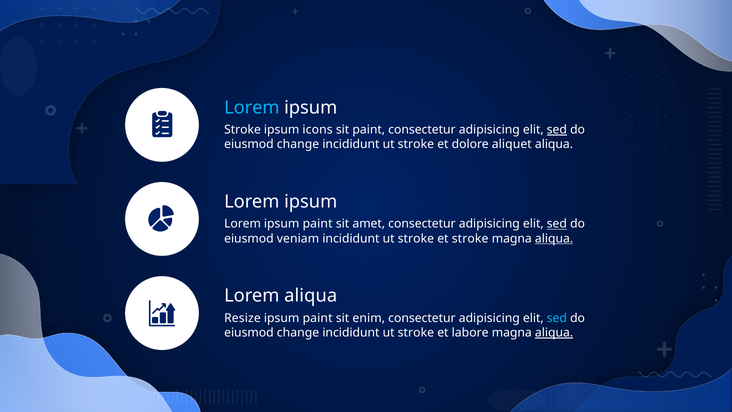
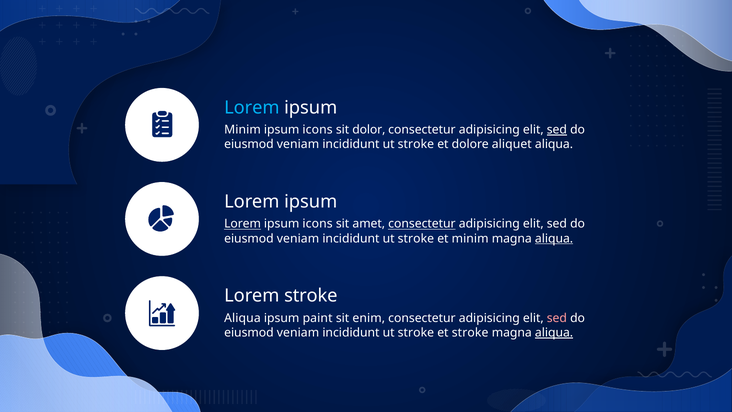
Stroke: Stroke -> Minim (242, 130)
sit paint: paint -> dolor (369, 130)
change: change -> veniam (298, 144)
Lorem underline: none -> present (243, 224)
paint: paint -> icons (318, 224)
consectetur underline: none -> present (422, 224)
sed underline: present -> none (557, 224)
et stroke: stroke -> minim (470, 238)
Lorem aliqua: aliqua -> stroke (311, 296)
Resize: Resize -> Aliqua (242, 318)
sed colour: light blue -> pink (557, 318)
change: change -> veniam (298, 332)
et labore: labore -> stroke (470, 332)
